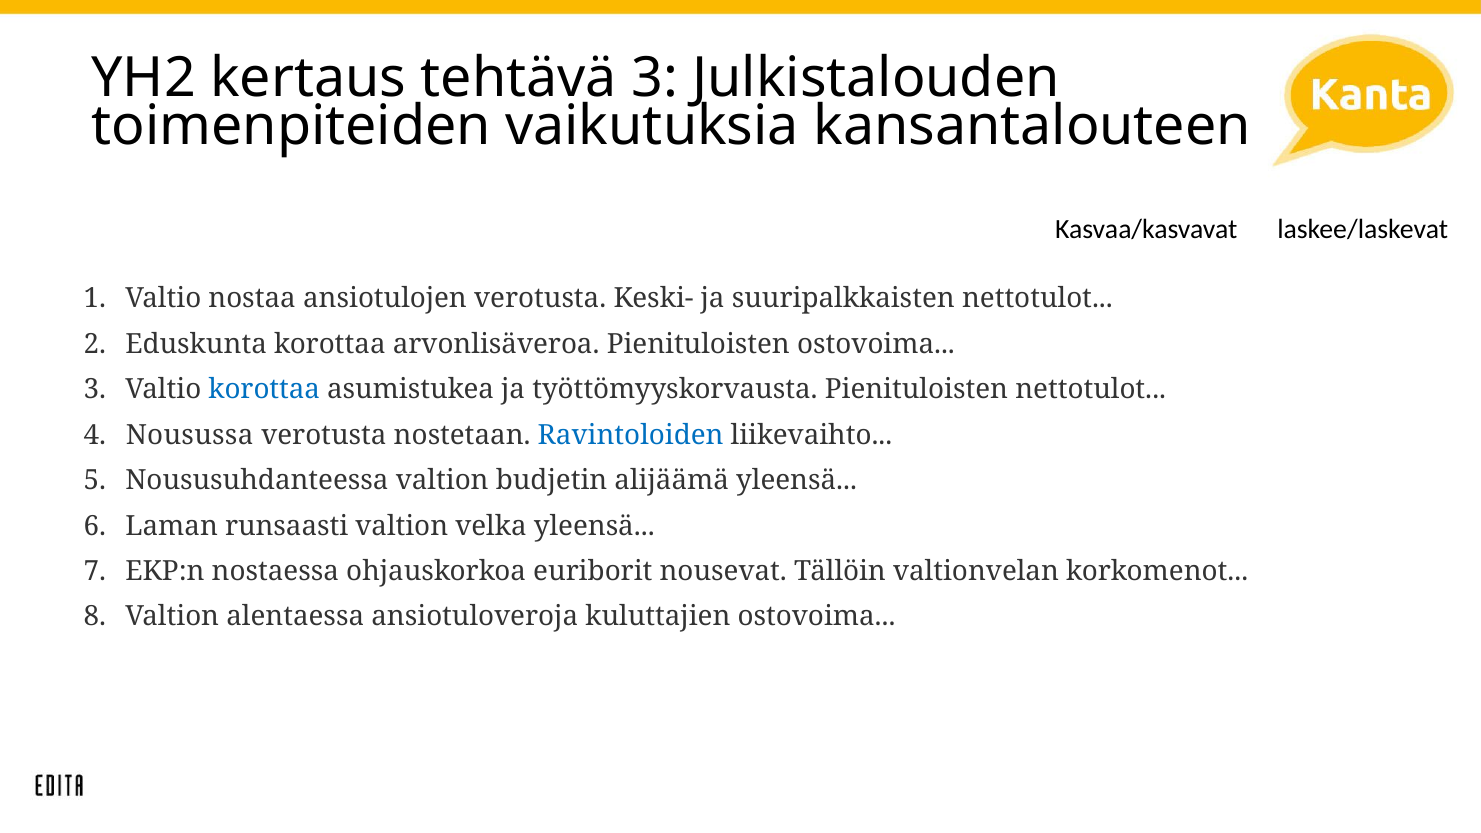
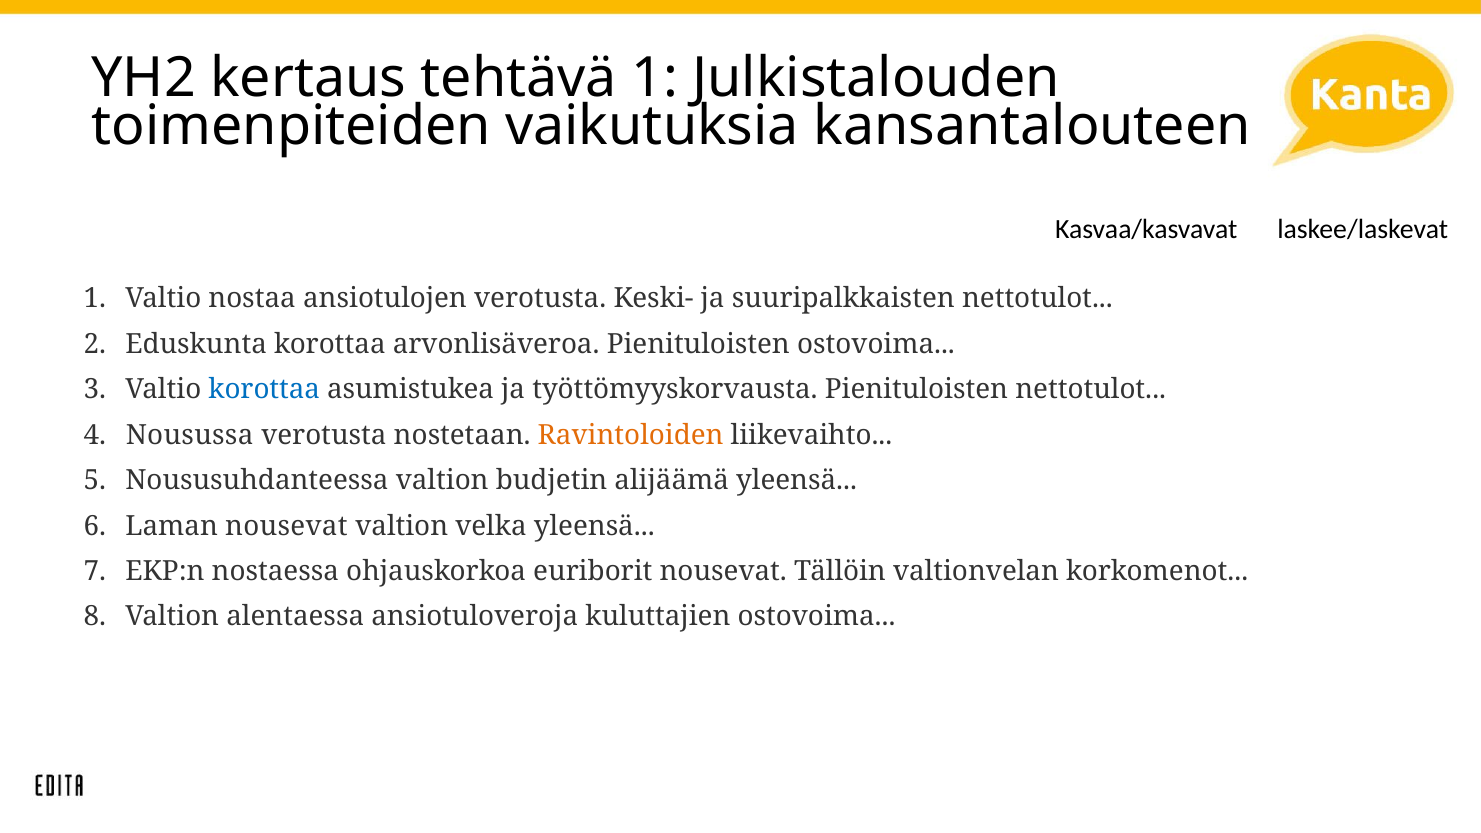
tehtävä 3: 3 -> 1 (655, 78)
Ravintoloiden colour: blue -> orange (631, 435)
Laman runsaasti: runsaasti -> nousevat (286, 526)
